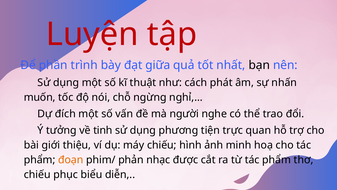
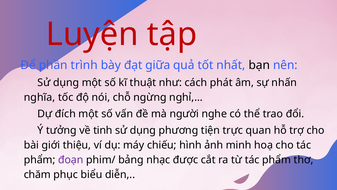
muốn: muốn -> nghĩa (40, 97)
đoạn colour: orange -> purple (71, 159)
phản: phản -> bảng (131, 159)
chiếu: chiếu -> chăm (37, 174)
